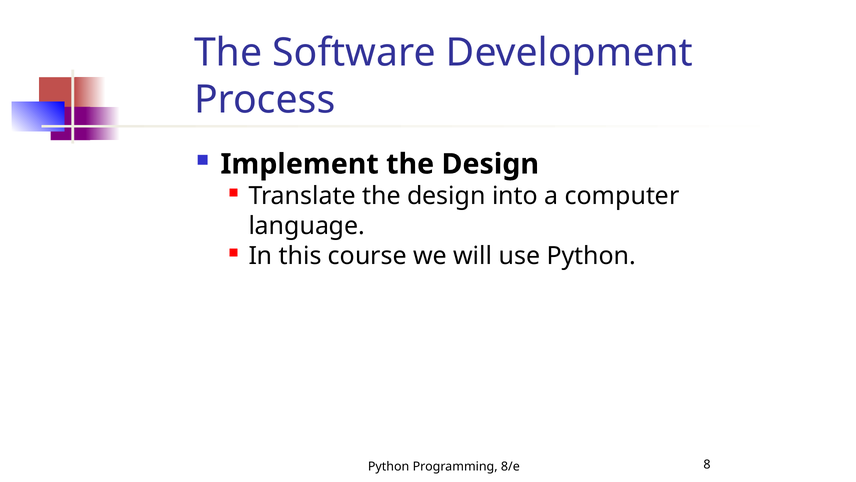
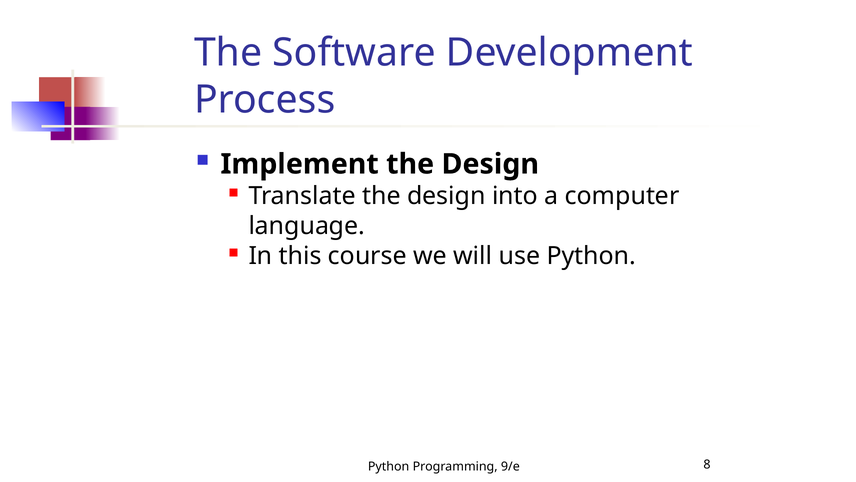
8/e: 8/e -> 9/e (510, 466)
